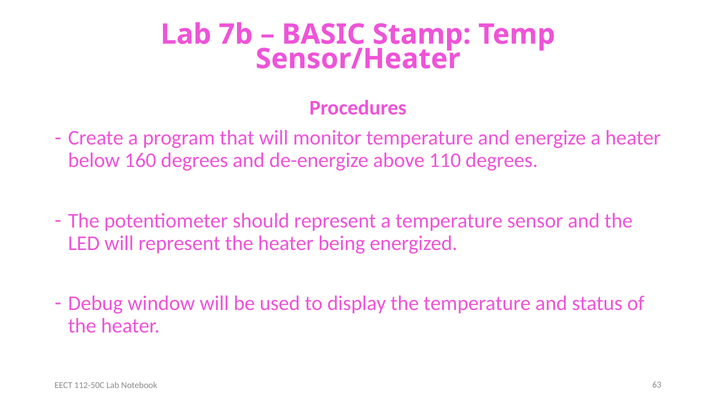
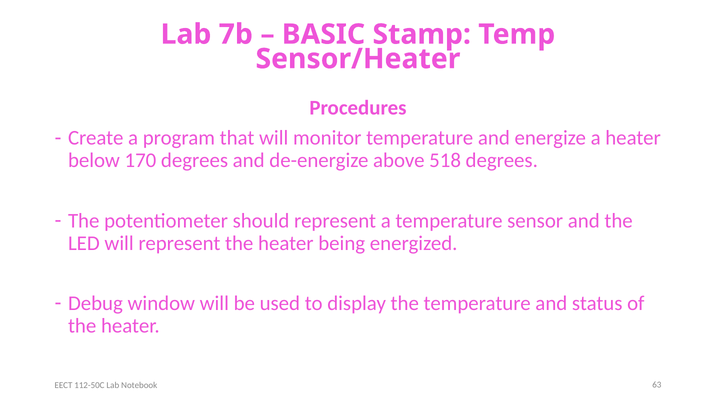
160: 160 -> 170 (140, 160)
110: 110 -> 518 (445, 160)
